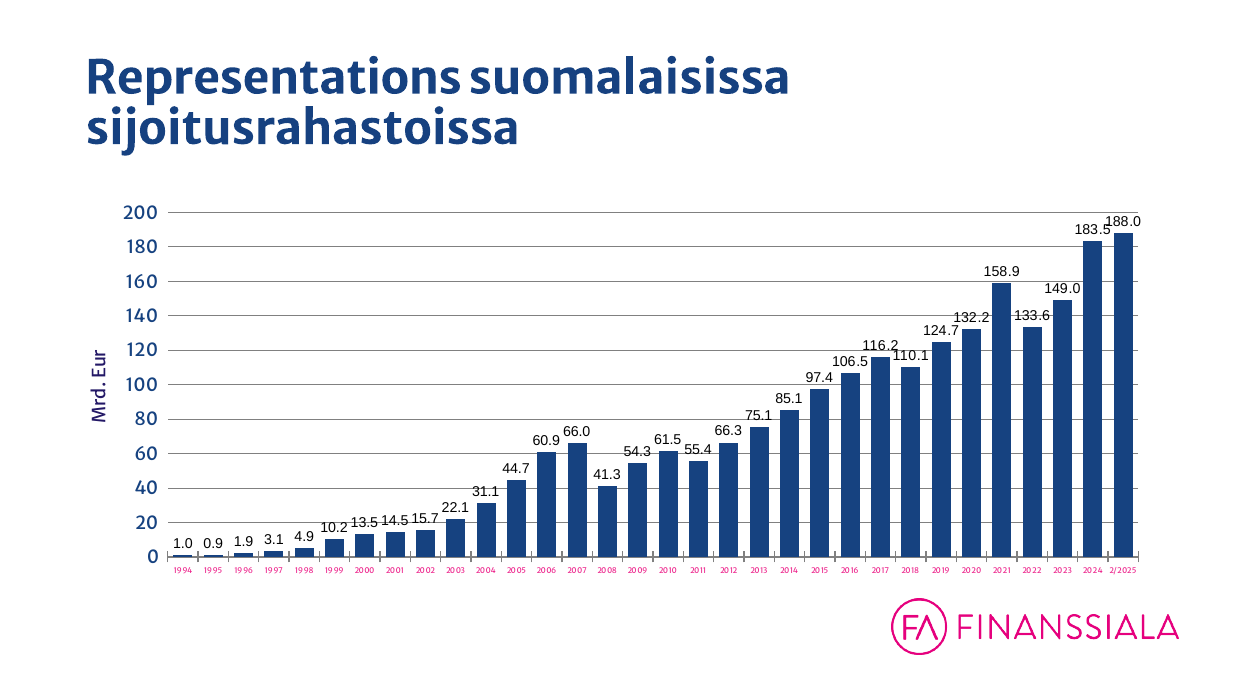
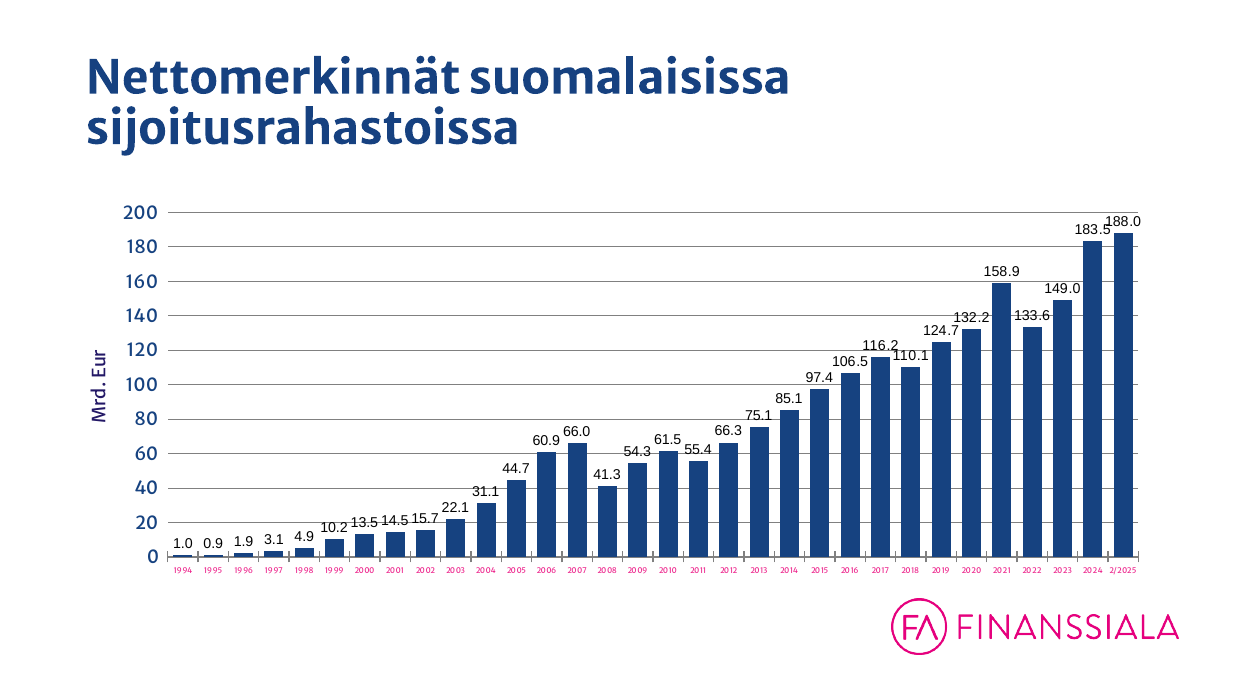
Representations: Representations -> Nettomerkinnät (273, 78)
